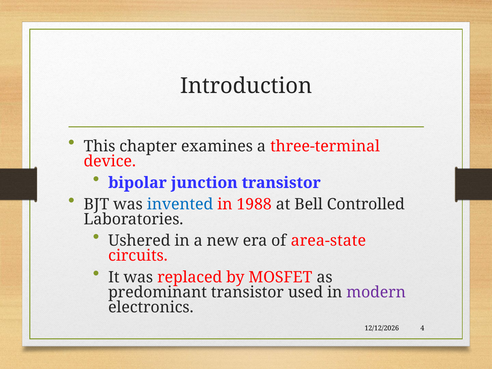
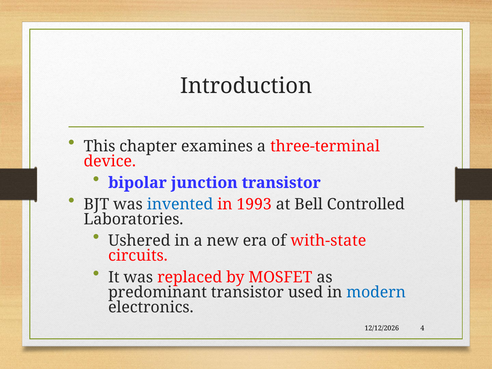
1988: 1988 -> 1993 (254, 204)
area-state: area-state -> with-state (328, 241)
modern colour: purple -> blue (376, 292)
